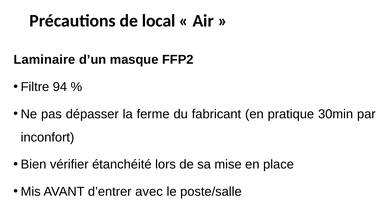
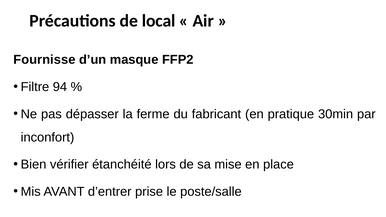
Laminaire: Laminaire -> Fournisse (44, 60)
avec: avec -> prise (149, 192)
